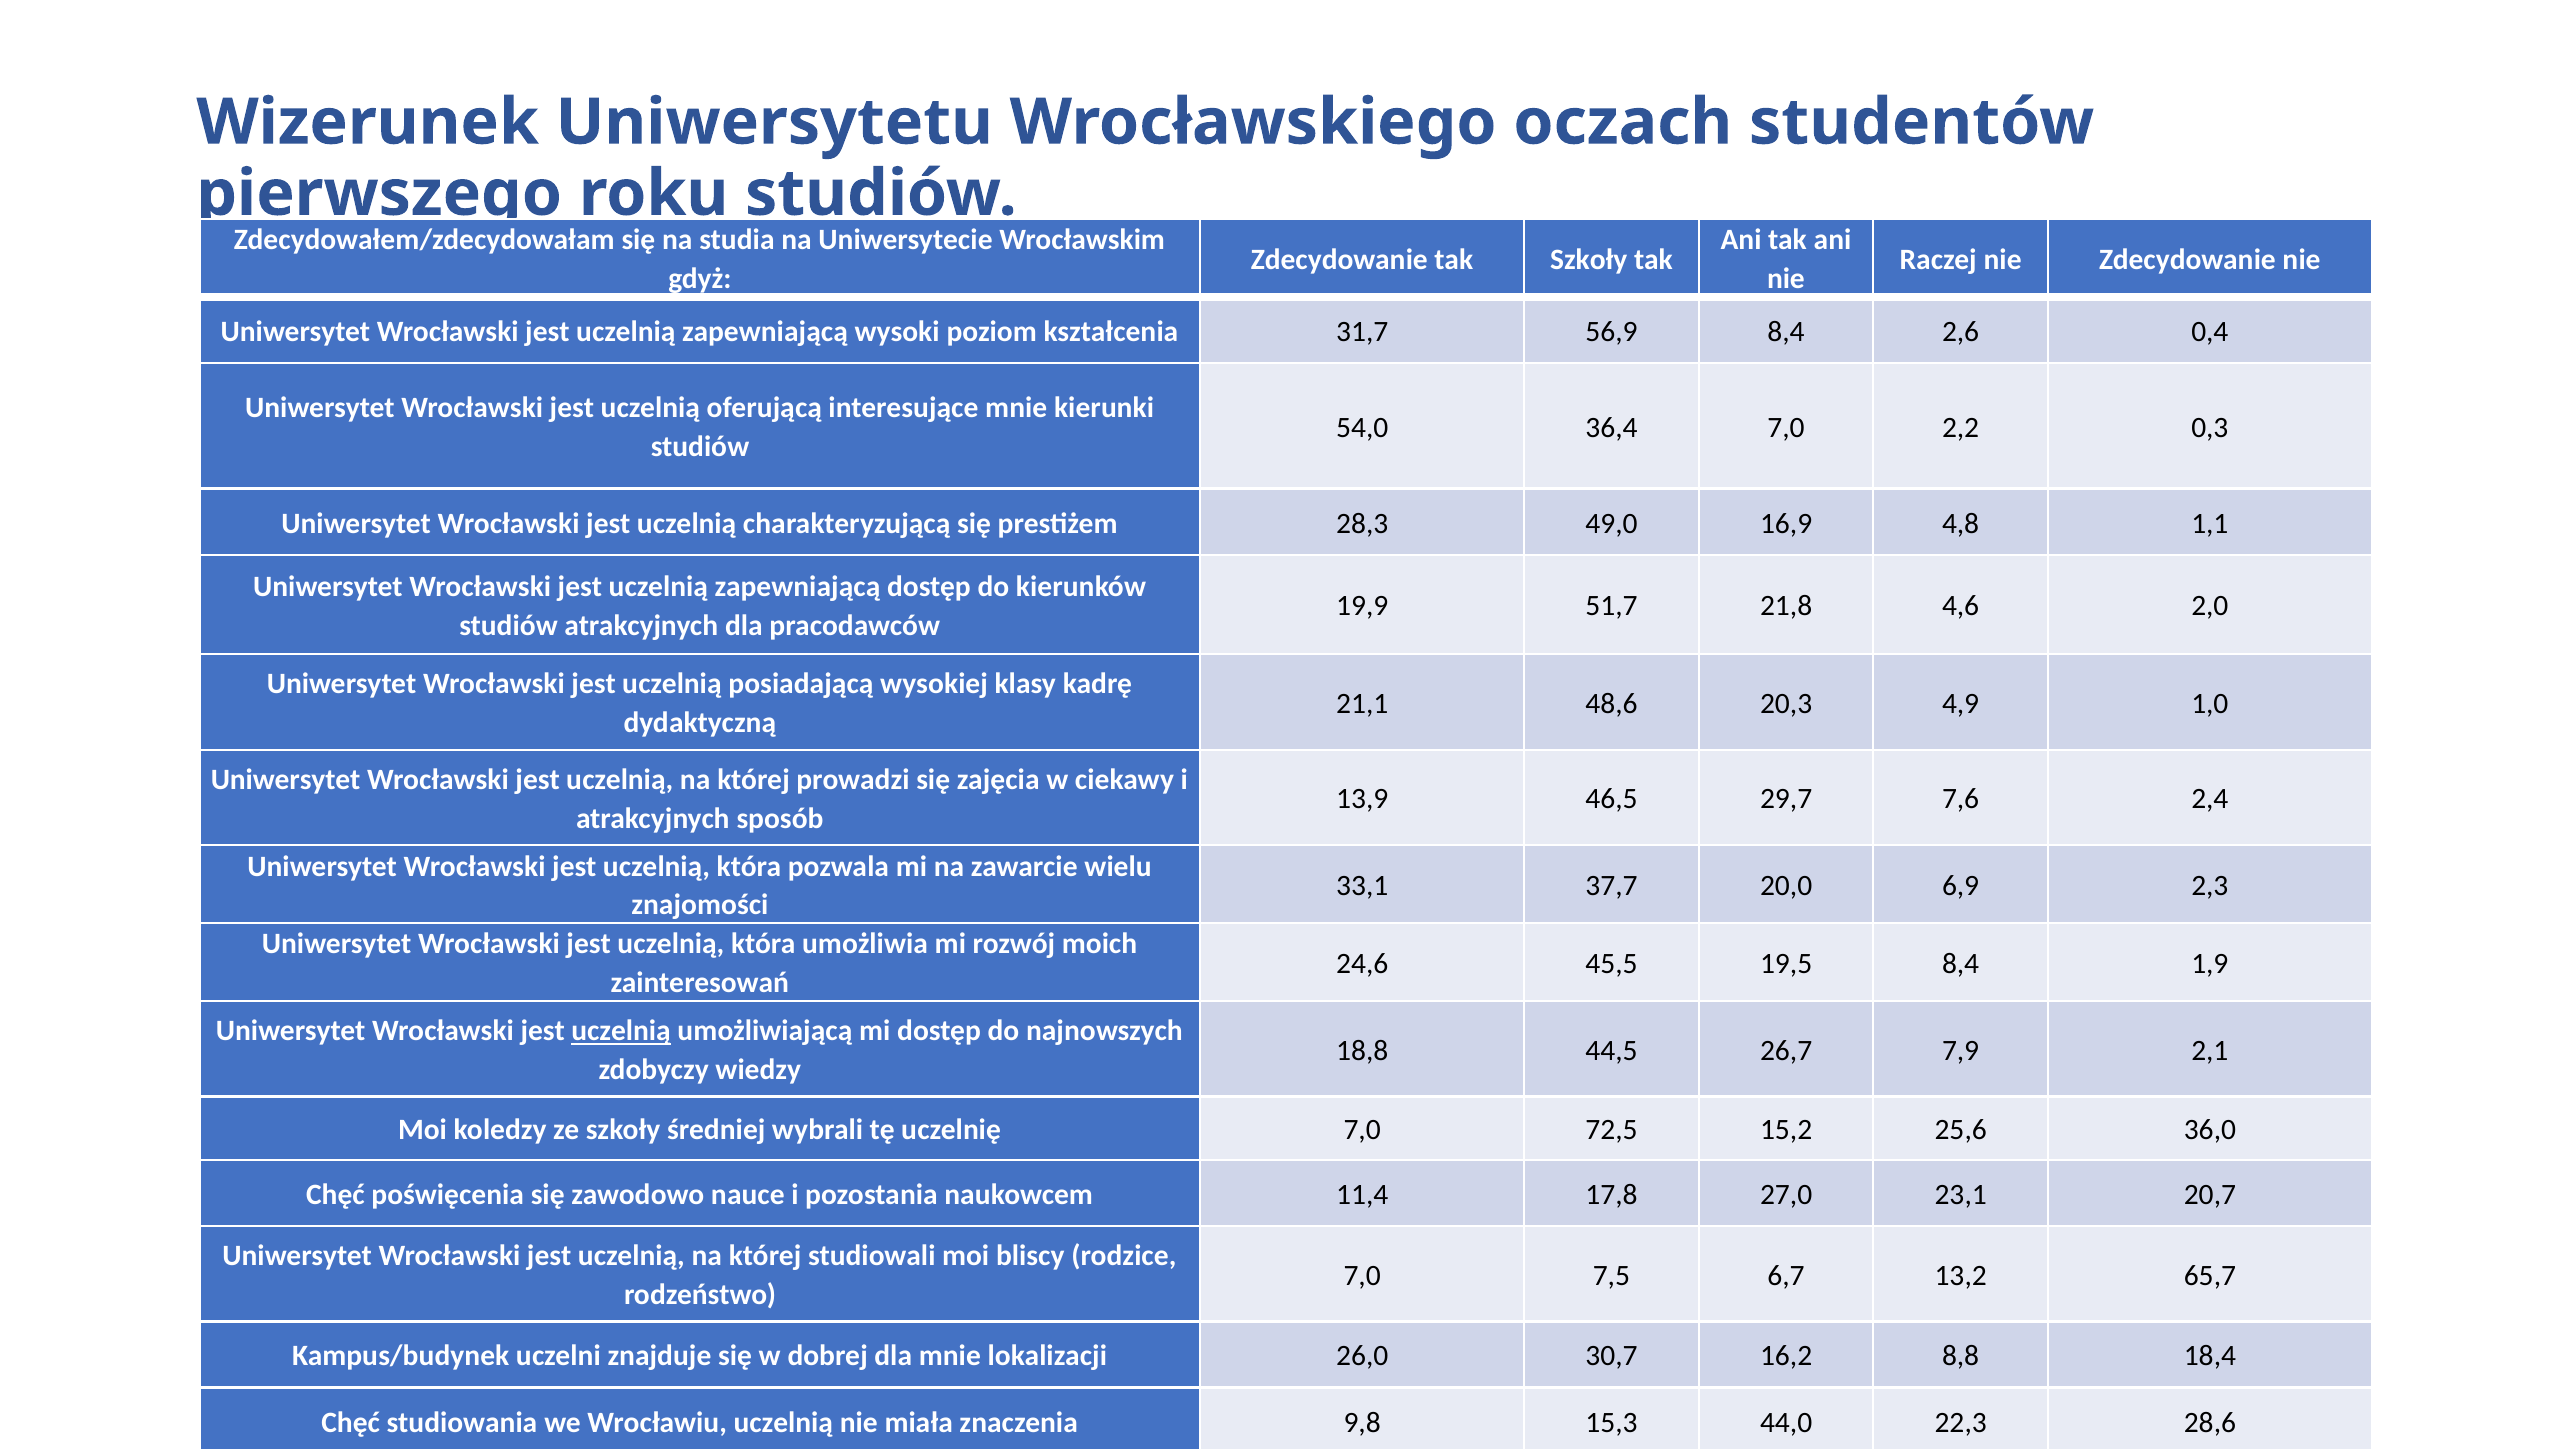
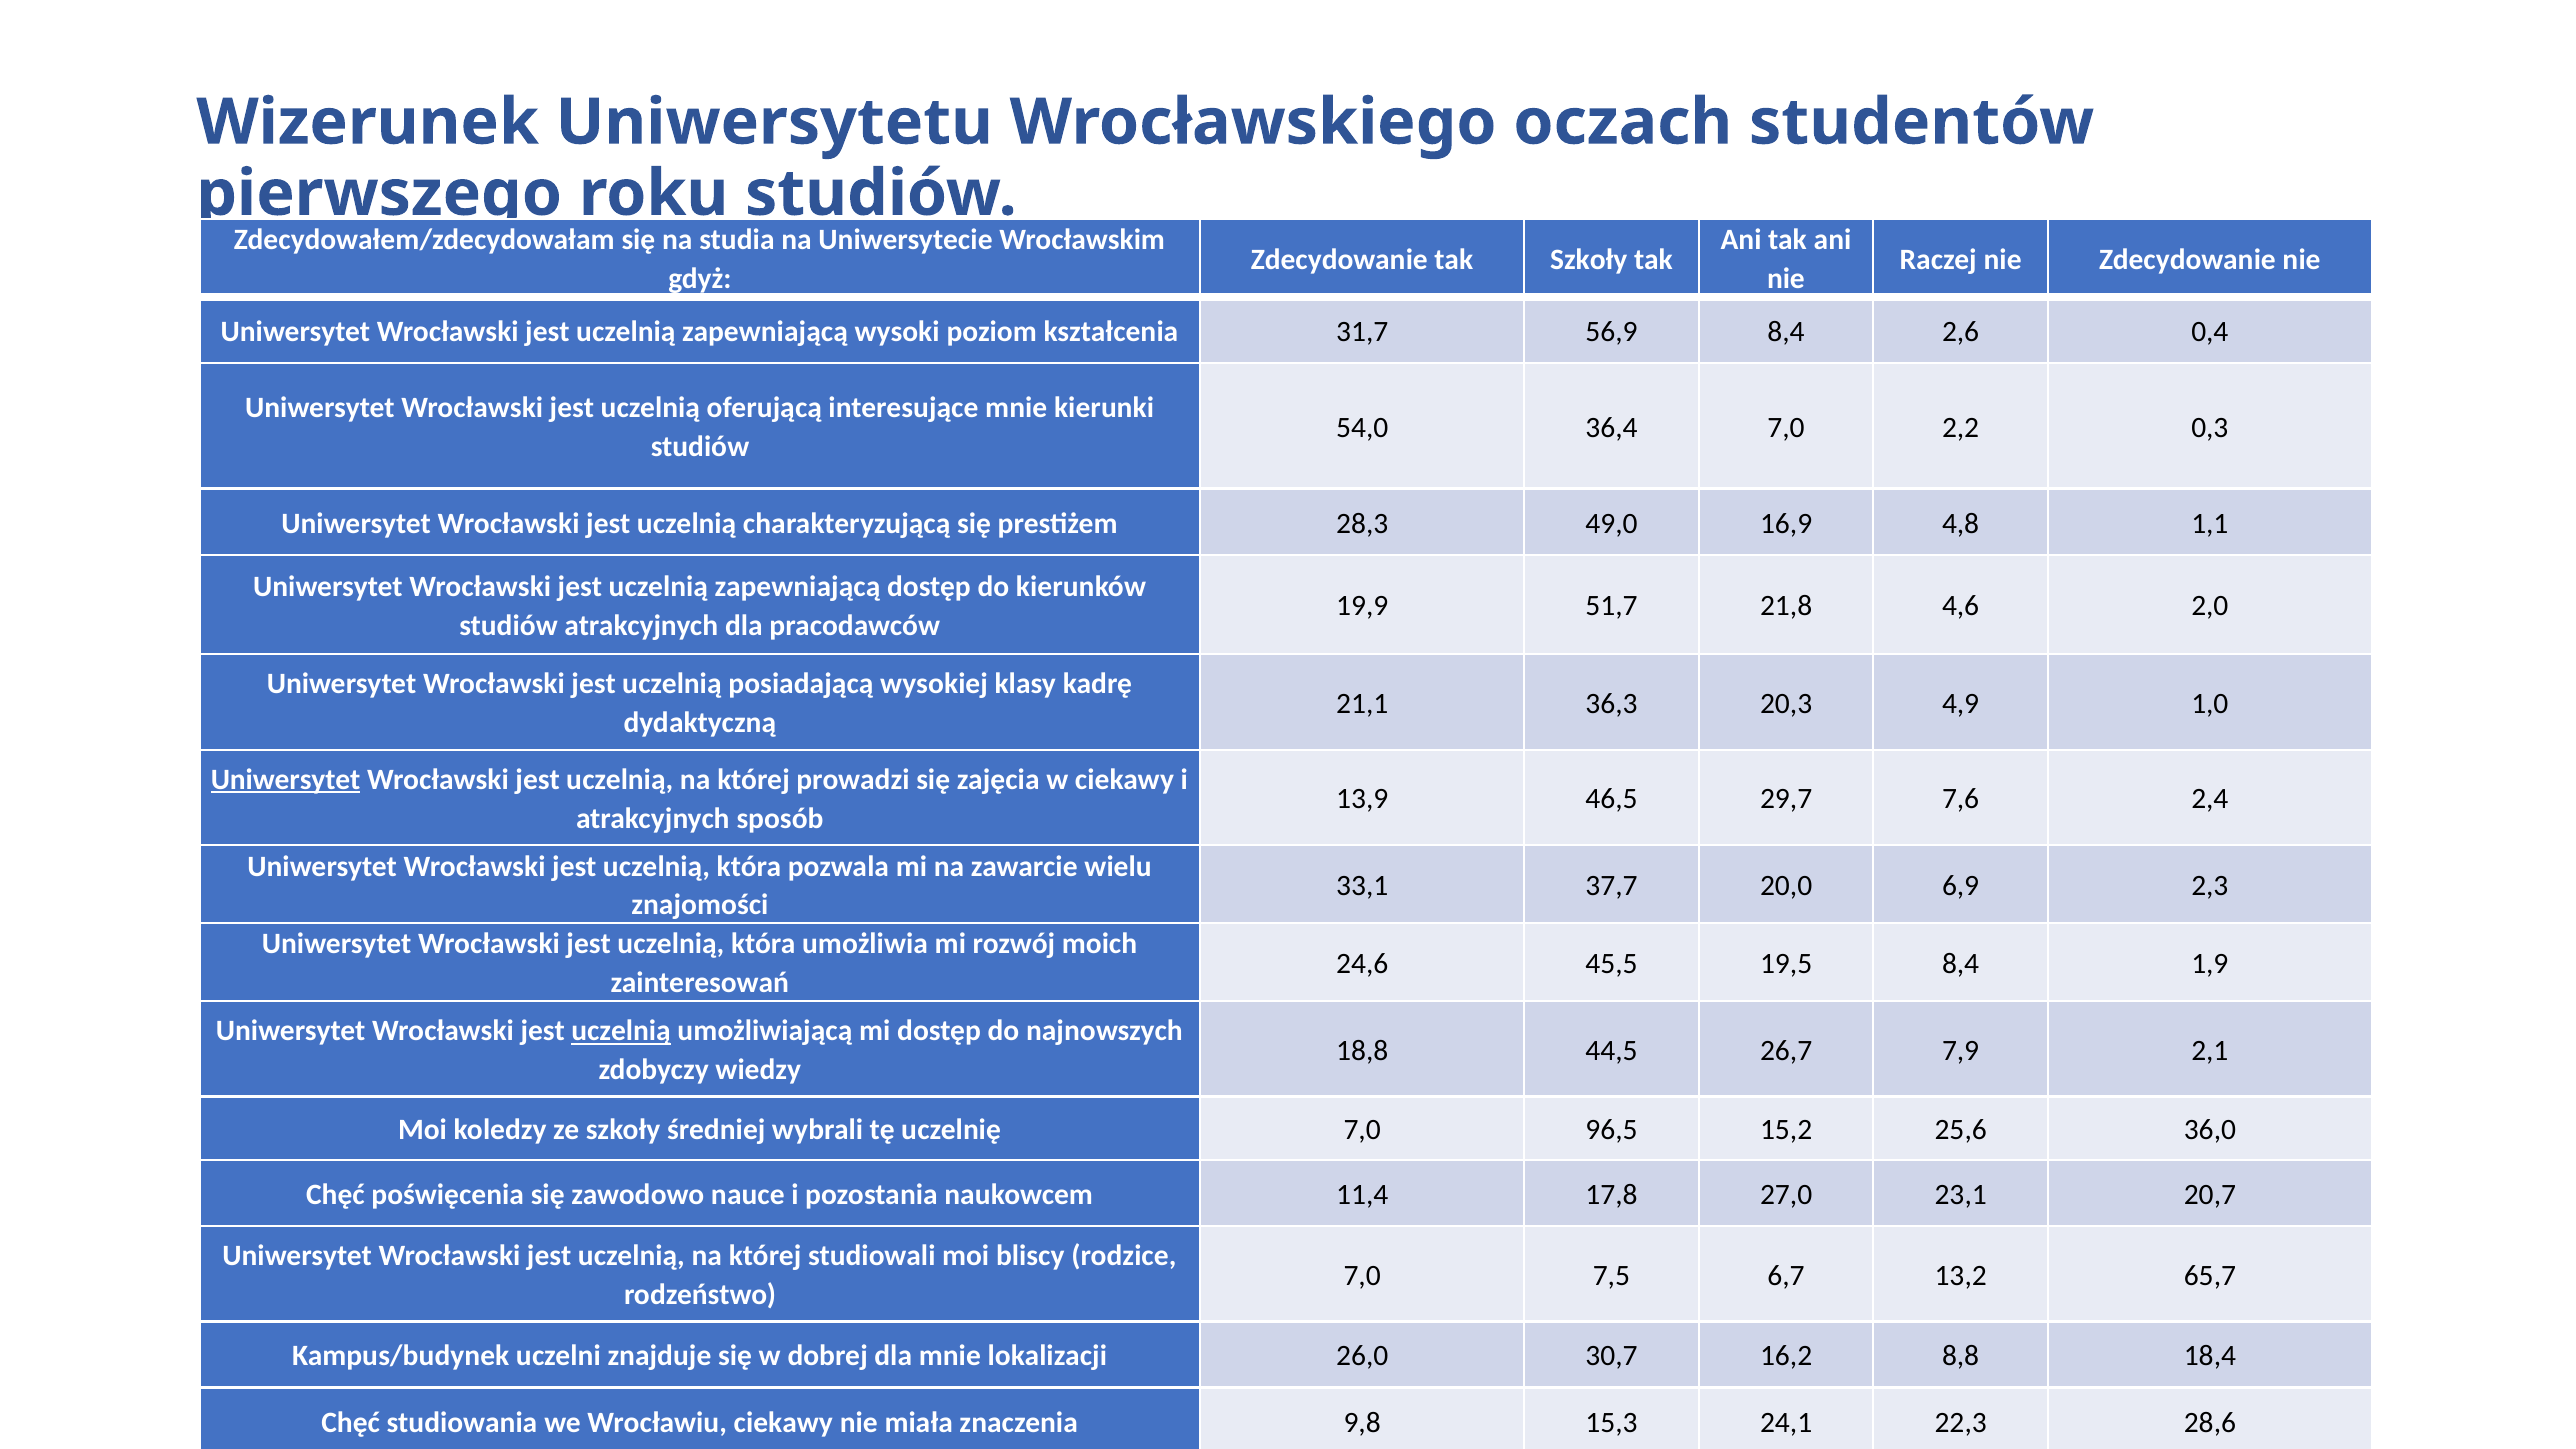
48,6: 48,6 -> 36,3 (1612, 704)
Uniwersytet underline: none -> present (286, 780)
72,5: 72,5 -> 96,5 (1612, 1130)
Wrocławiu uczelnią: uczelnią -> ciekawy (783, 1422)
44,0: 44,0 -> 24,1 (1786, 1422)
